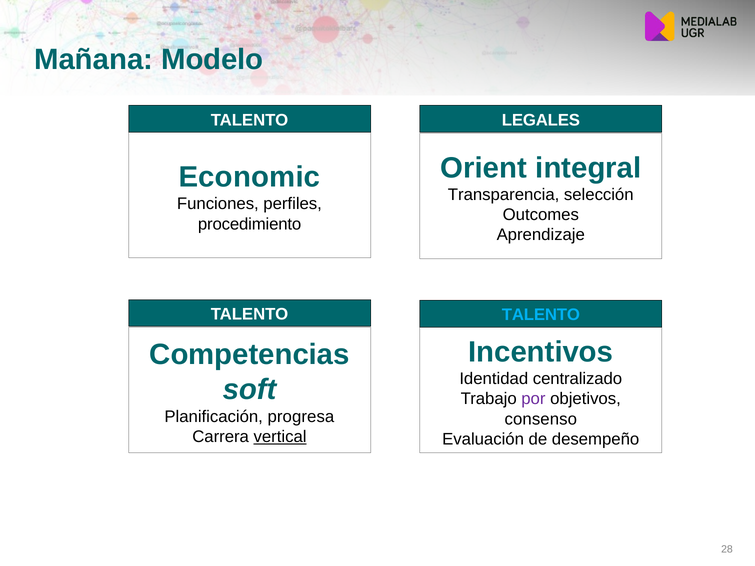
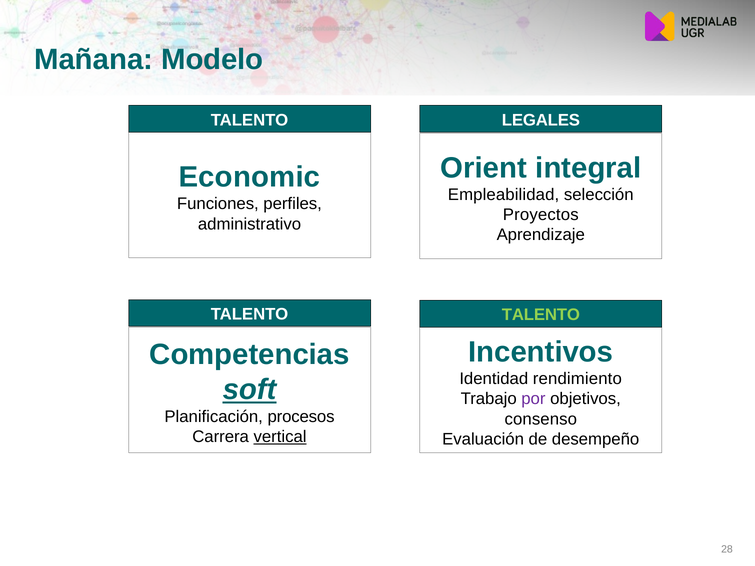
Transparencia: Transparencia -> Empleabilidad (504, 195)
Outcomes: Outcomes -> Proyectos (541, 215)
procedimiento: procedimiento -> administrativo (250, 224)
TALENTO colour: light blue -> light green (541, 315)
centralizado: centralizado -> rendimiento (577, 379)
soft underline: none -> present (249, 390)
progresa: progresa -> procesos (301, 417)
